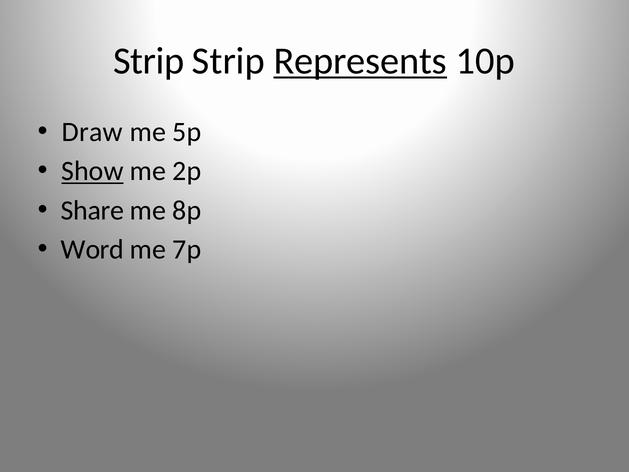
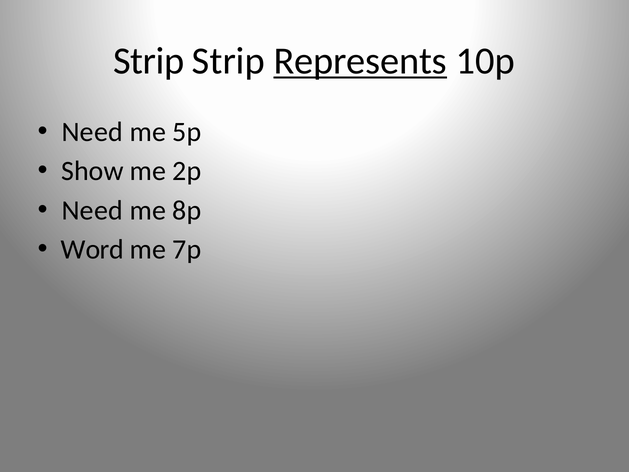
Draw: Draw -> Need (92, 132)
Show underline: present -> none (92, 171)
Share: Share -> Need (92, 210)
